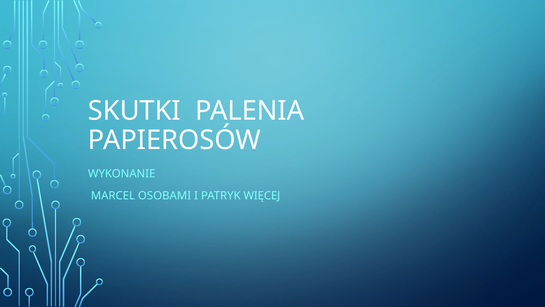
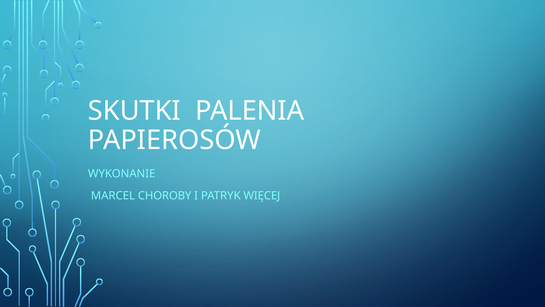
OSOBAMI: OSOBAMI -> CHOROBY (165, 195)
